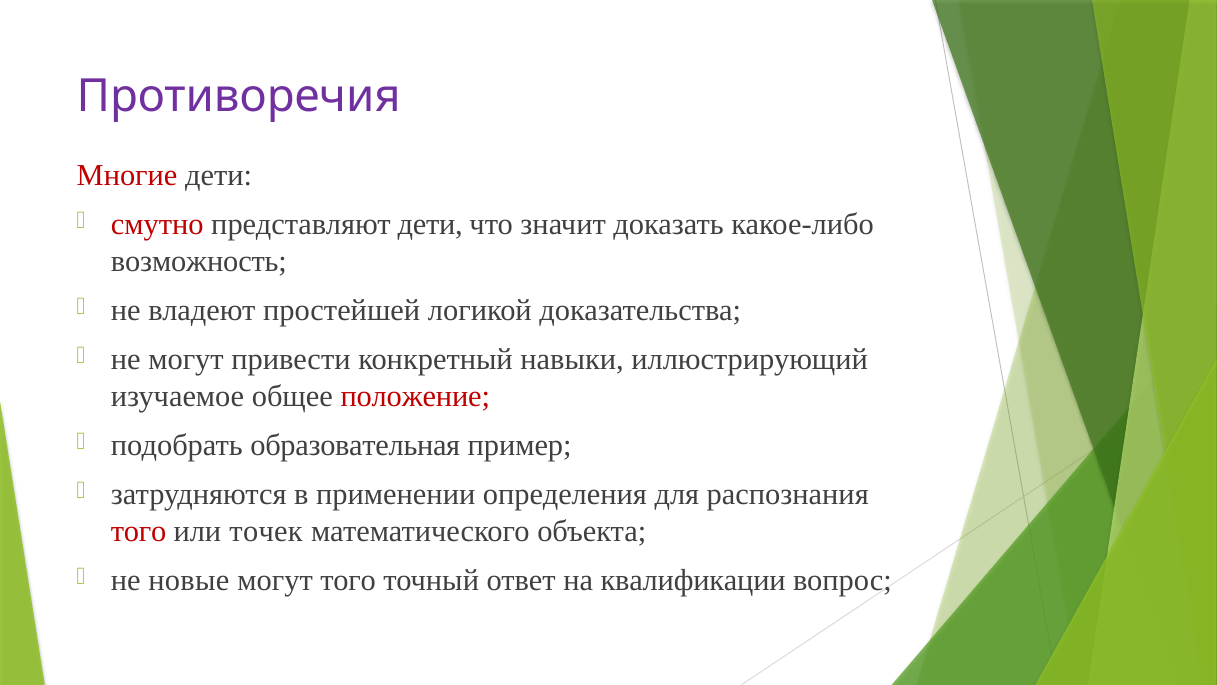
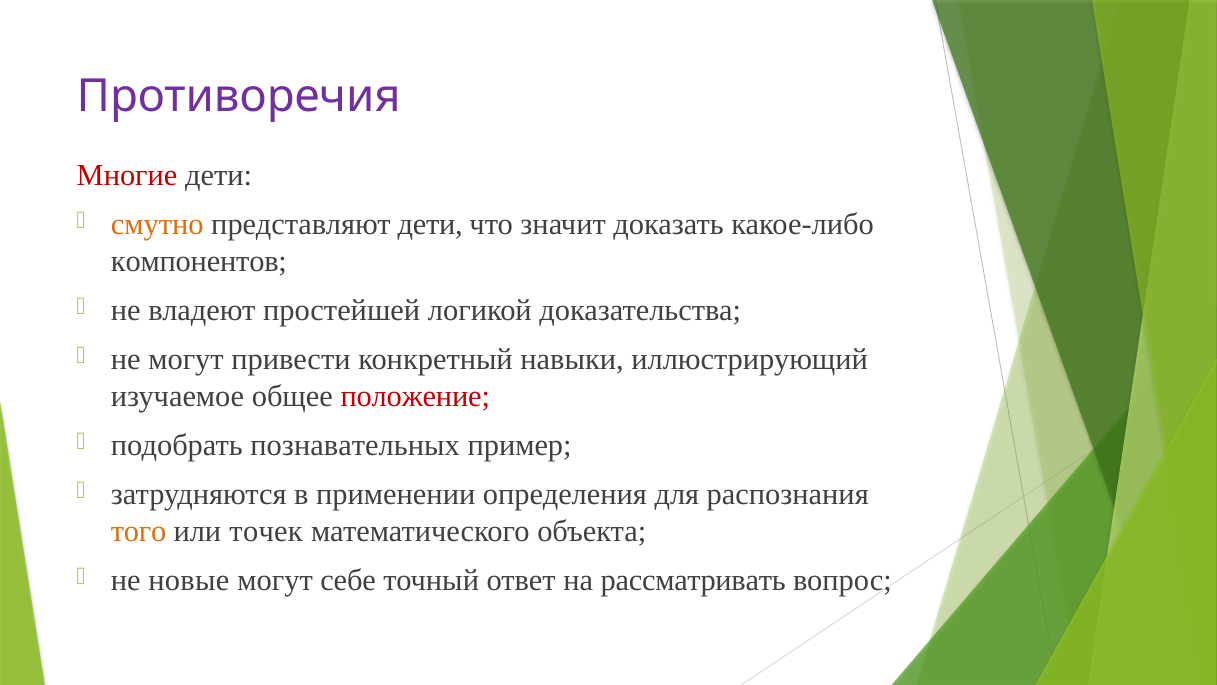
смутно colour: red -> orange (157, 225)
возможность: возможность -> компонентов (199, 261)
образовательная: образовательная -> познавательных (355, 445)
того colour: red -> orange (139, 531)
могут того: того -> себе (348, 580)
квалификации: квалификации -> рассматривать (693, 580)
